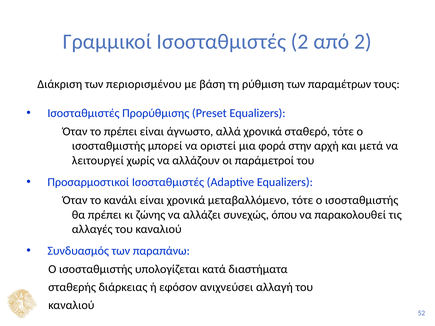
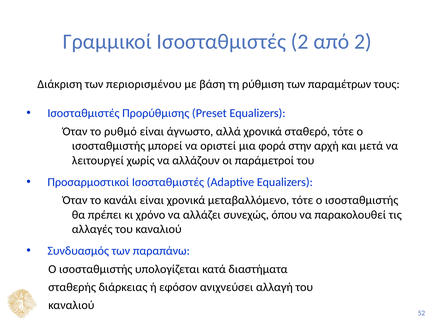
το πρέπει: πρέπει -> ρυθμό (120, 131)
ζώνης: ζώνης -> χρόνο (151, 215)
